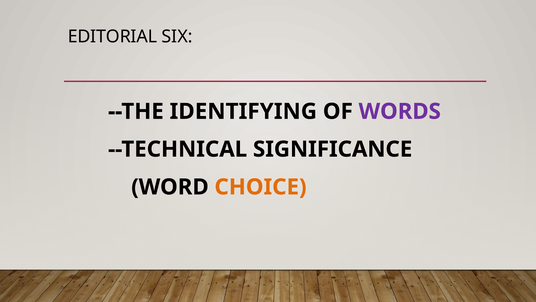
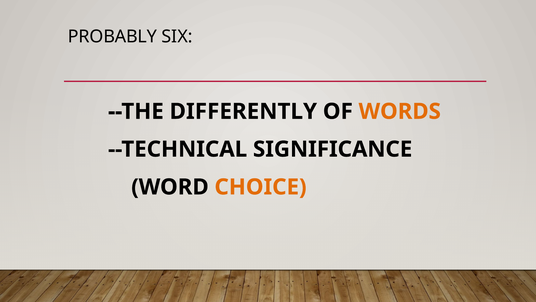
EDITORIAL: EDITORIAL -> PROBABLY (112, 37)
IDENTIFYING: IDENTIFYING -> DIFFERENTLY (243, 111)
WORDS colour: purple -> orange (400, 111)
